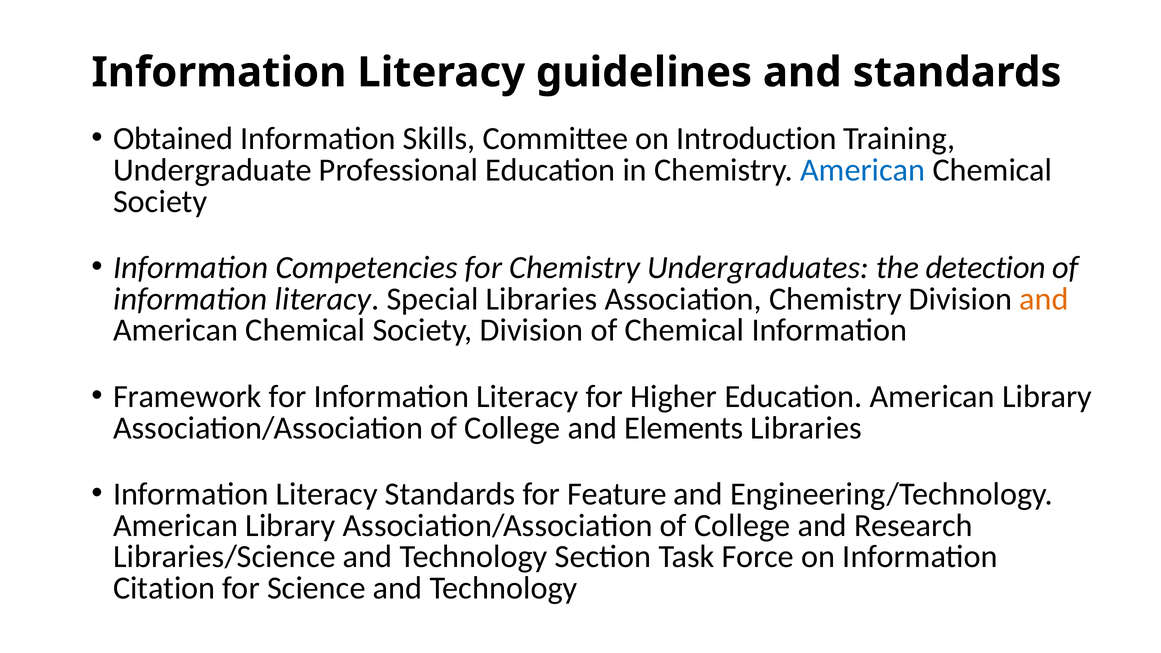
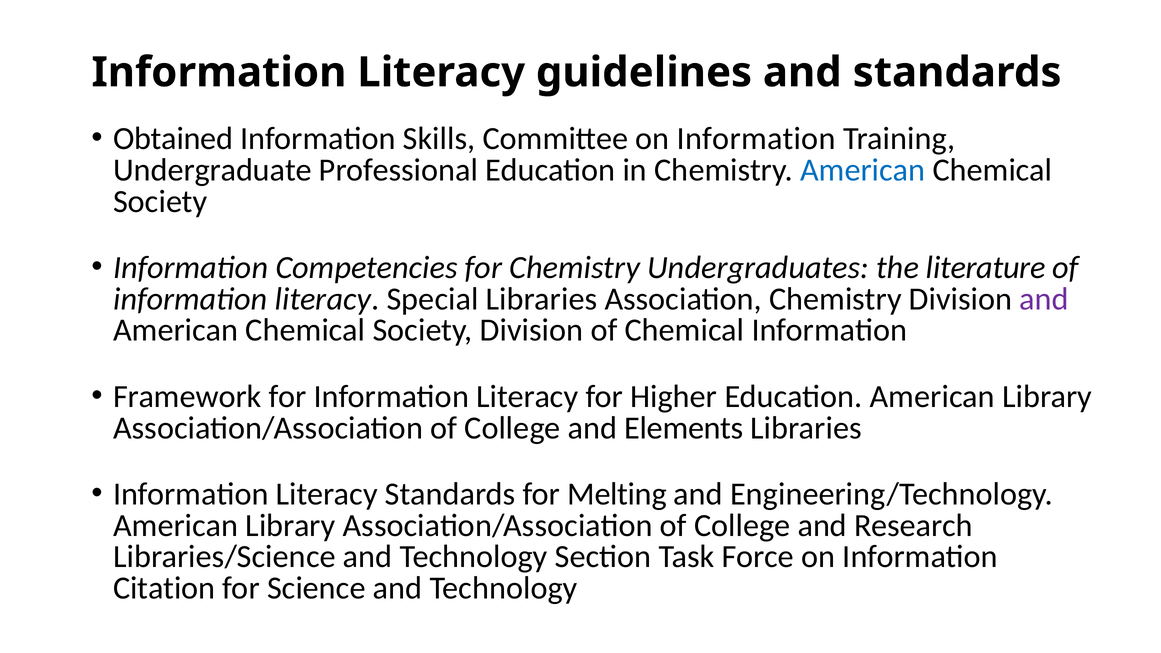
Committee on Introduction: Introduction -> Information (756, 139)
detection: detection -> literature (986, 268)
and colour: orange -> purple (1044, 299)
Feature: Feature -> Melting (617, 494)
